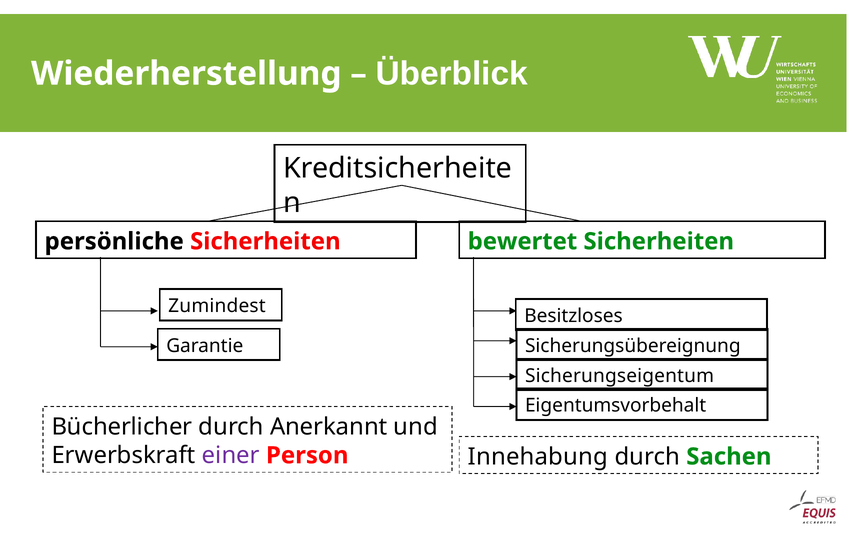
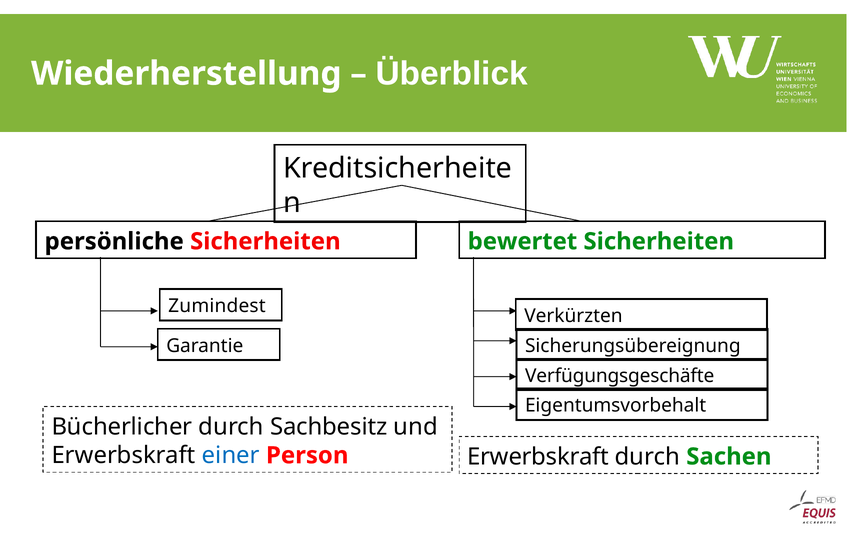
Besitzloses: Besitzloses -> Verkürzten (573, 316)
Sicherungseigentum: Sicherungseigentum -> Verfügungsgeschäfte (620, 376)
Anerkannt: Anerkannt -> Sachbesitz (329, 427)
einer colour: purple -> blue (231, 456)
Person Innehabung: Innehabung -> Erwerbskraft (538, 457)
